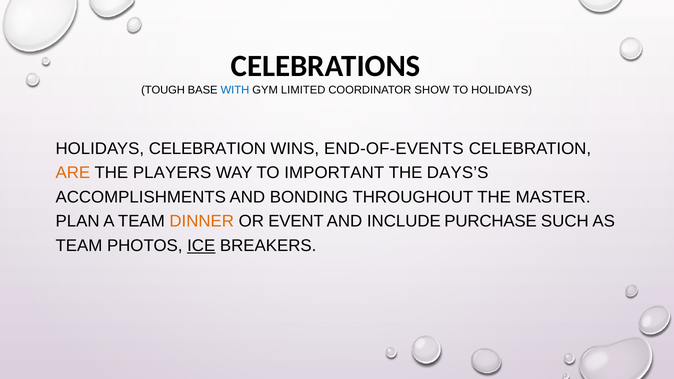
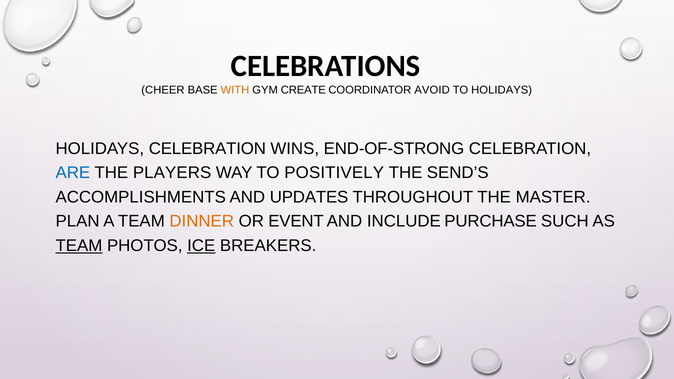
TOUGH: TOUGH -> CHEER (163, 90)
WITH colour: blue -> orange (235, 90)
LIMITED: LIMITED -> CREATE (303, 90)
SHOW: SHOW -> AVOID (432, 90)
END-OF-EVENTS: END-OF-EVENTS -> END-OF-STRONG (394, 149)
ARE colour: orange -> blue (73, 173)
IMPORTANT: IMPORTANT -> POSITIVELY (334, 173)
DAYS’S: DAYS’S -> SEND’S (458, 173)
BONDING: BONDING -> UPDATES (309, 197)
TEAM underline: none -> present (79, 246)
